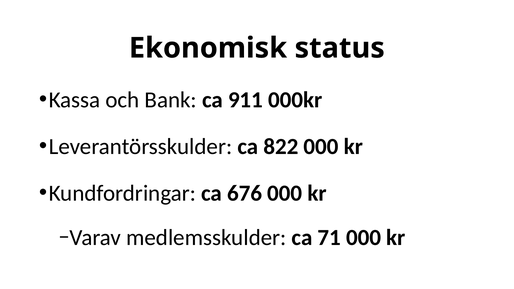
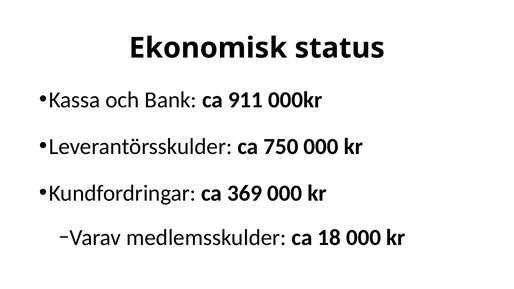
822: 822 -> 750 (281, 147)
676: 676 -> 369 (245, 193)
71: 71 -> 18 (329, 238)
